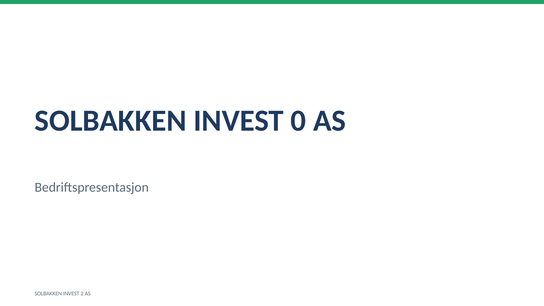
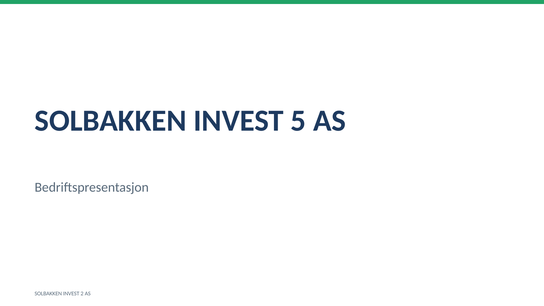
0: 0 -> 5 (298, 121)
